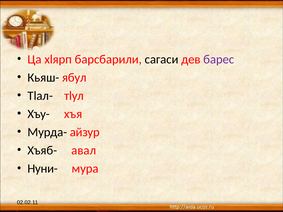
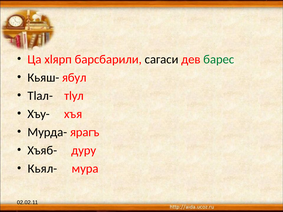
барес colour: purple -> green (219, 59)
айзур: айзур -> ярагъ (85, 132)
авал: авал -> дуру (84, 151)
Нуни-: Нуни- -> Кьял- (42, 169)
